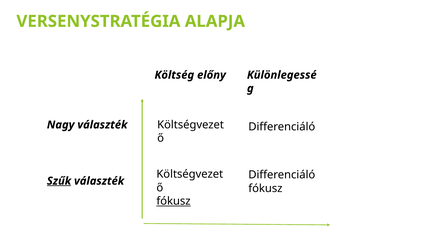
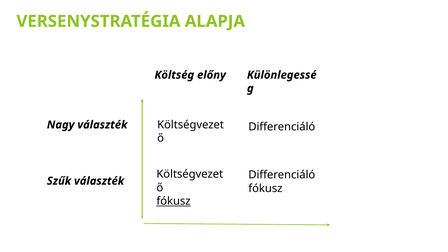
Szűk underline: present -> none (59, 181)
